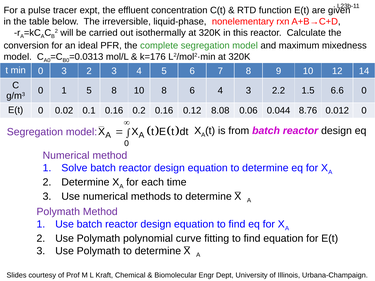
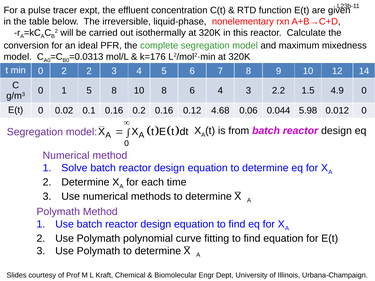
0 3: 3 -> 2 (64, 71)
6.6: 6.6 -> 4.9 (337, 91)
8.08: 8.08 -> 4.68 (220, 111)
8.76: 8.76 -> 5.98 (308, 111)
